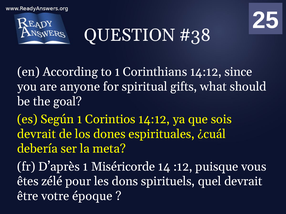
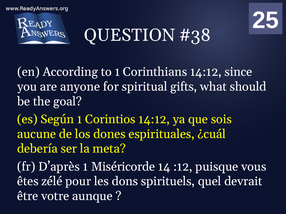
devrait: devrait -> aucune (37, 134)
époque: époque -> aunque (92, 197)
